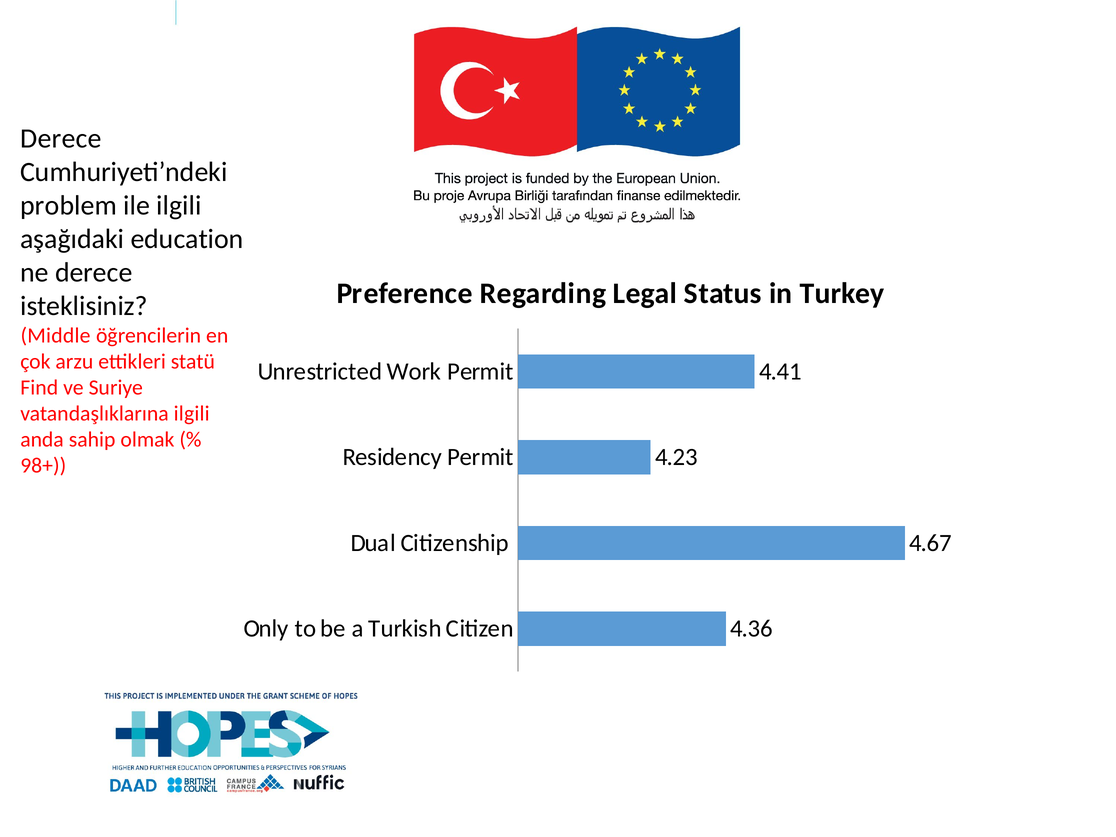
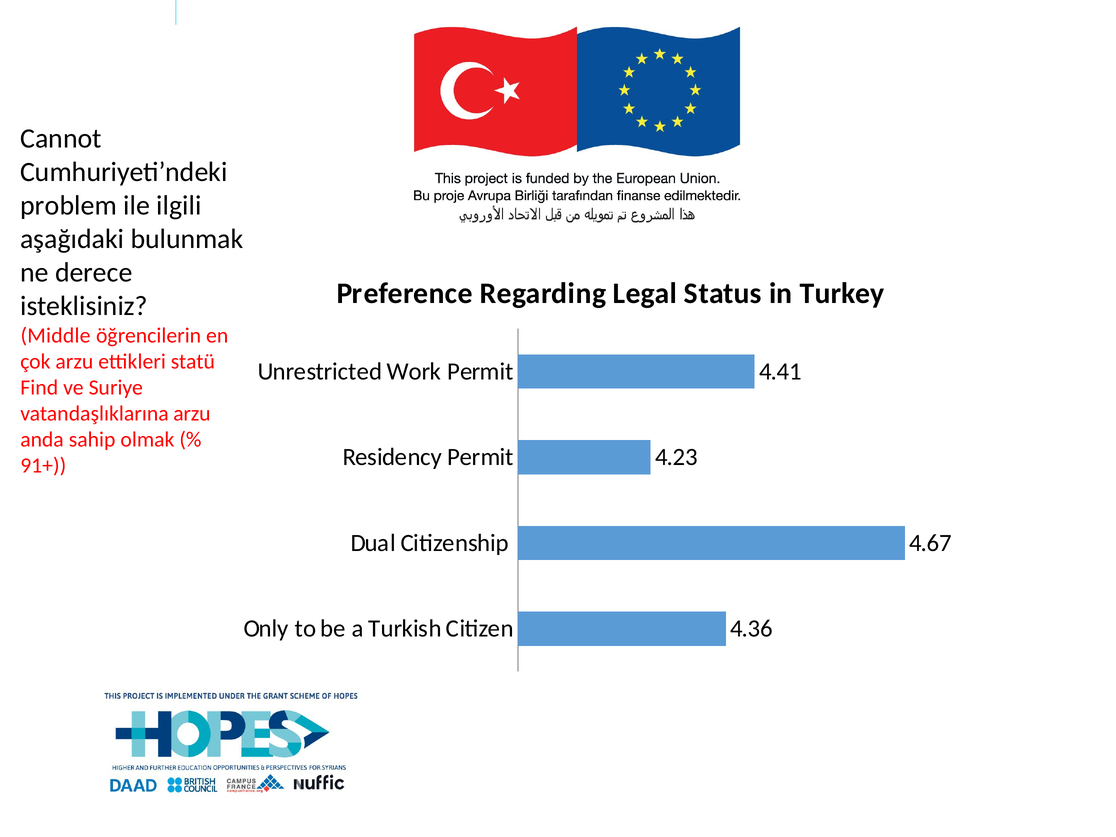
Derece: Derece -> Cannot (61, 139)
education: education -> bulunmak (187, 239)
vatandaşlıklarına ilgili: ilgili -> arzu (192, 414)
98+: 98+ -> 91+ (43, 466)
